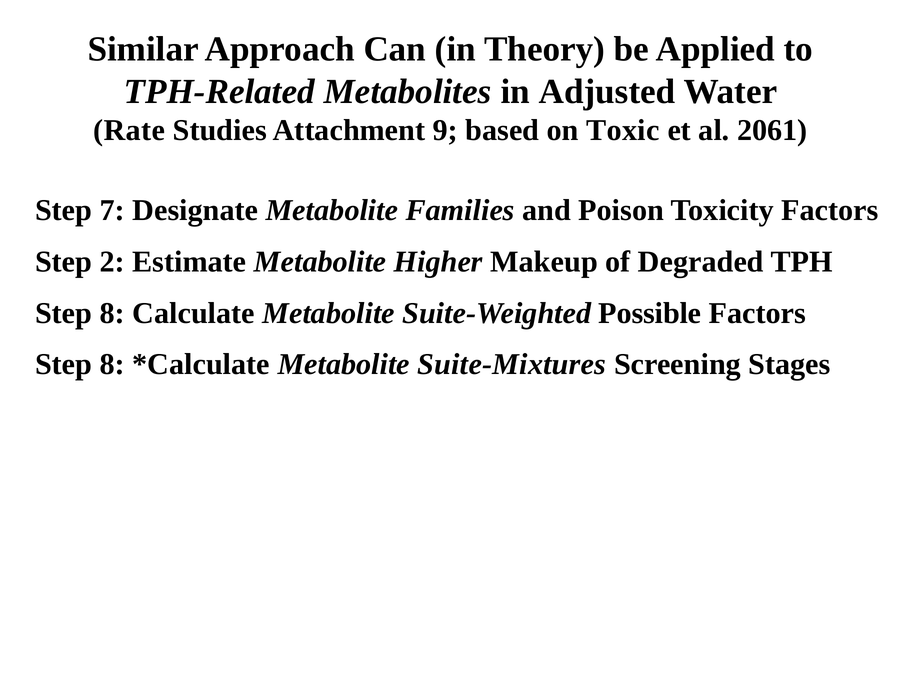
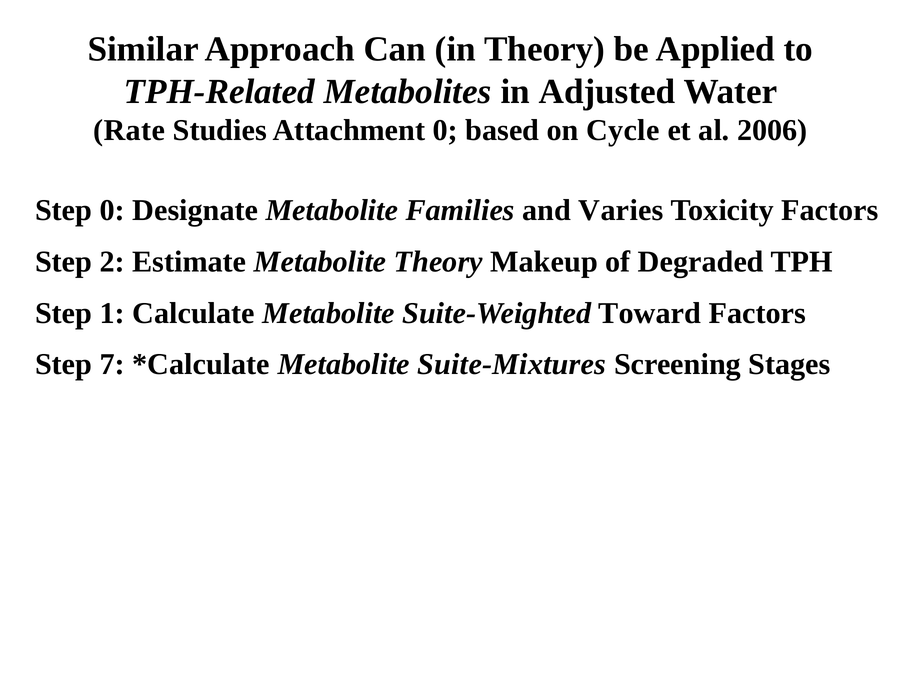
Attachment 9: 9 -> 0 (445, 130)
Toxic: Toxic -> Cycle (623, 130)
2061: 2061 -> 2006 (772, 130)
Step 7: 7 -> 0 (112, 210)
Poison: Poison -> Varies (621, 210)
Metabolite Higher: Higher -> Theory (438, 262)
8: 8 -> 1 (112, 313)
Possible: Possible -> Toward (650, 313)
8: 8 -> 7 (112, 364)
